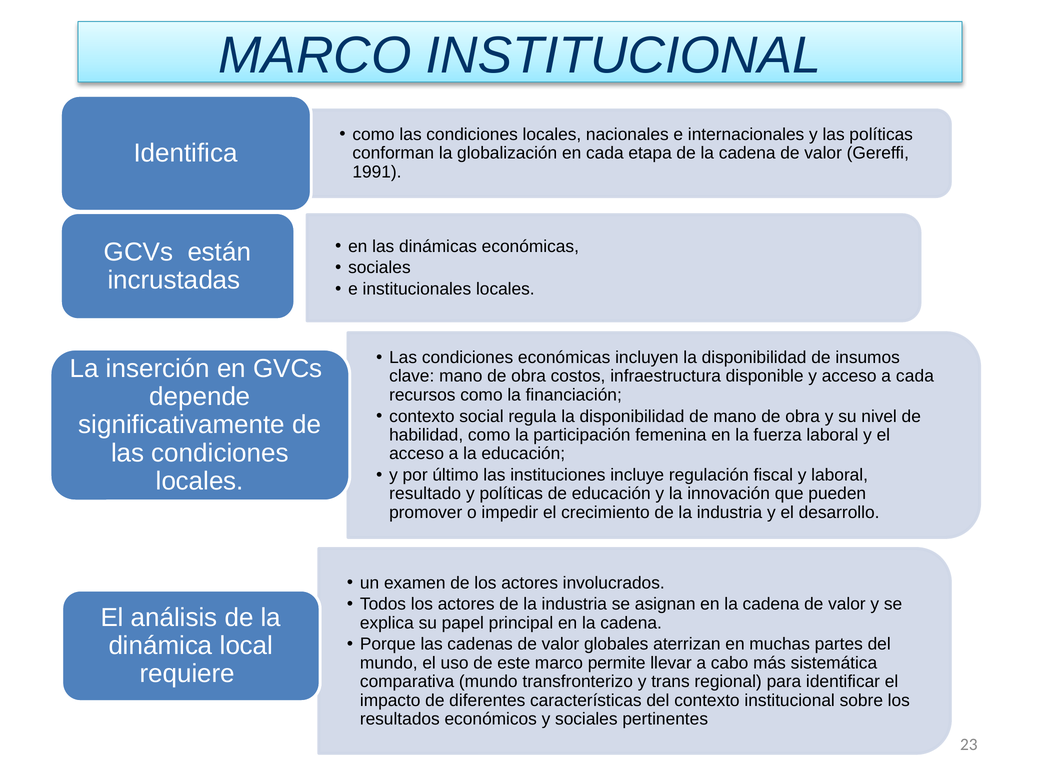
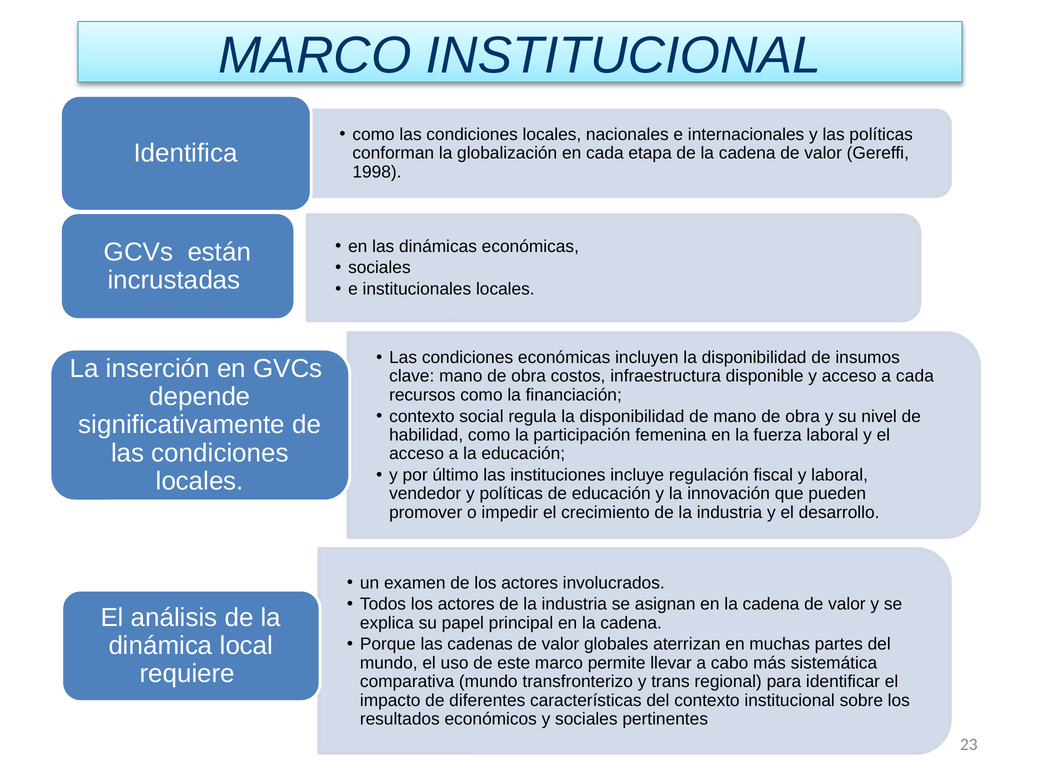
1991: 1991 -> 1998 (377, 172)
resultado: resultado -> vendedor (425, 494)
